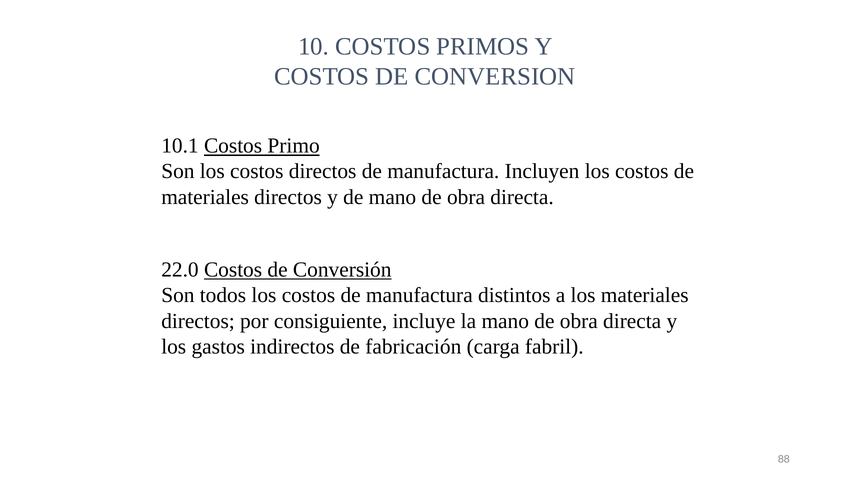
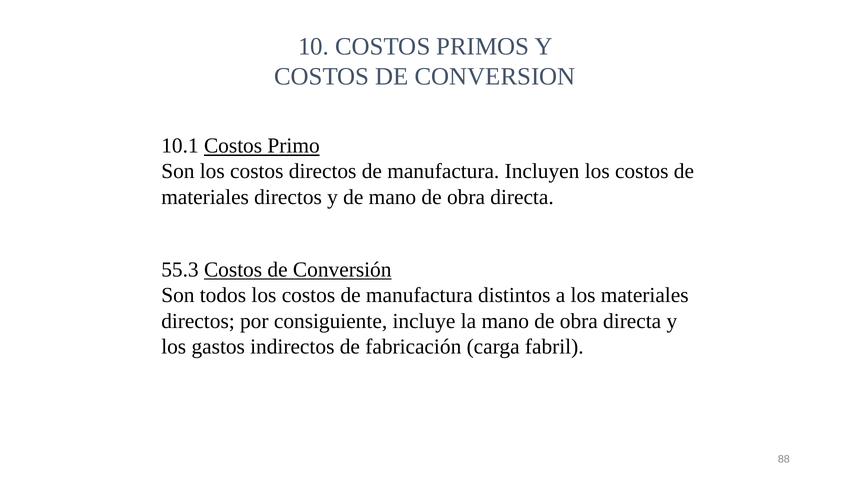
22.0: 22.0 -> 55.3 (180, 270)
